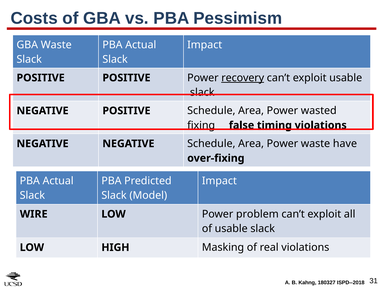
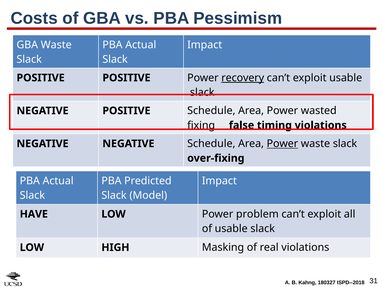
Power underline: none -> present (282, 143)
have: have -> slack (345, 143)
WIRE: WIRE -> HAVE (34, 214)
